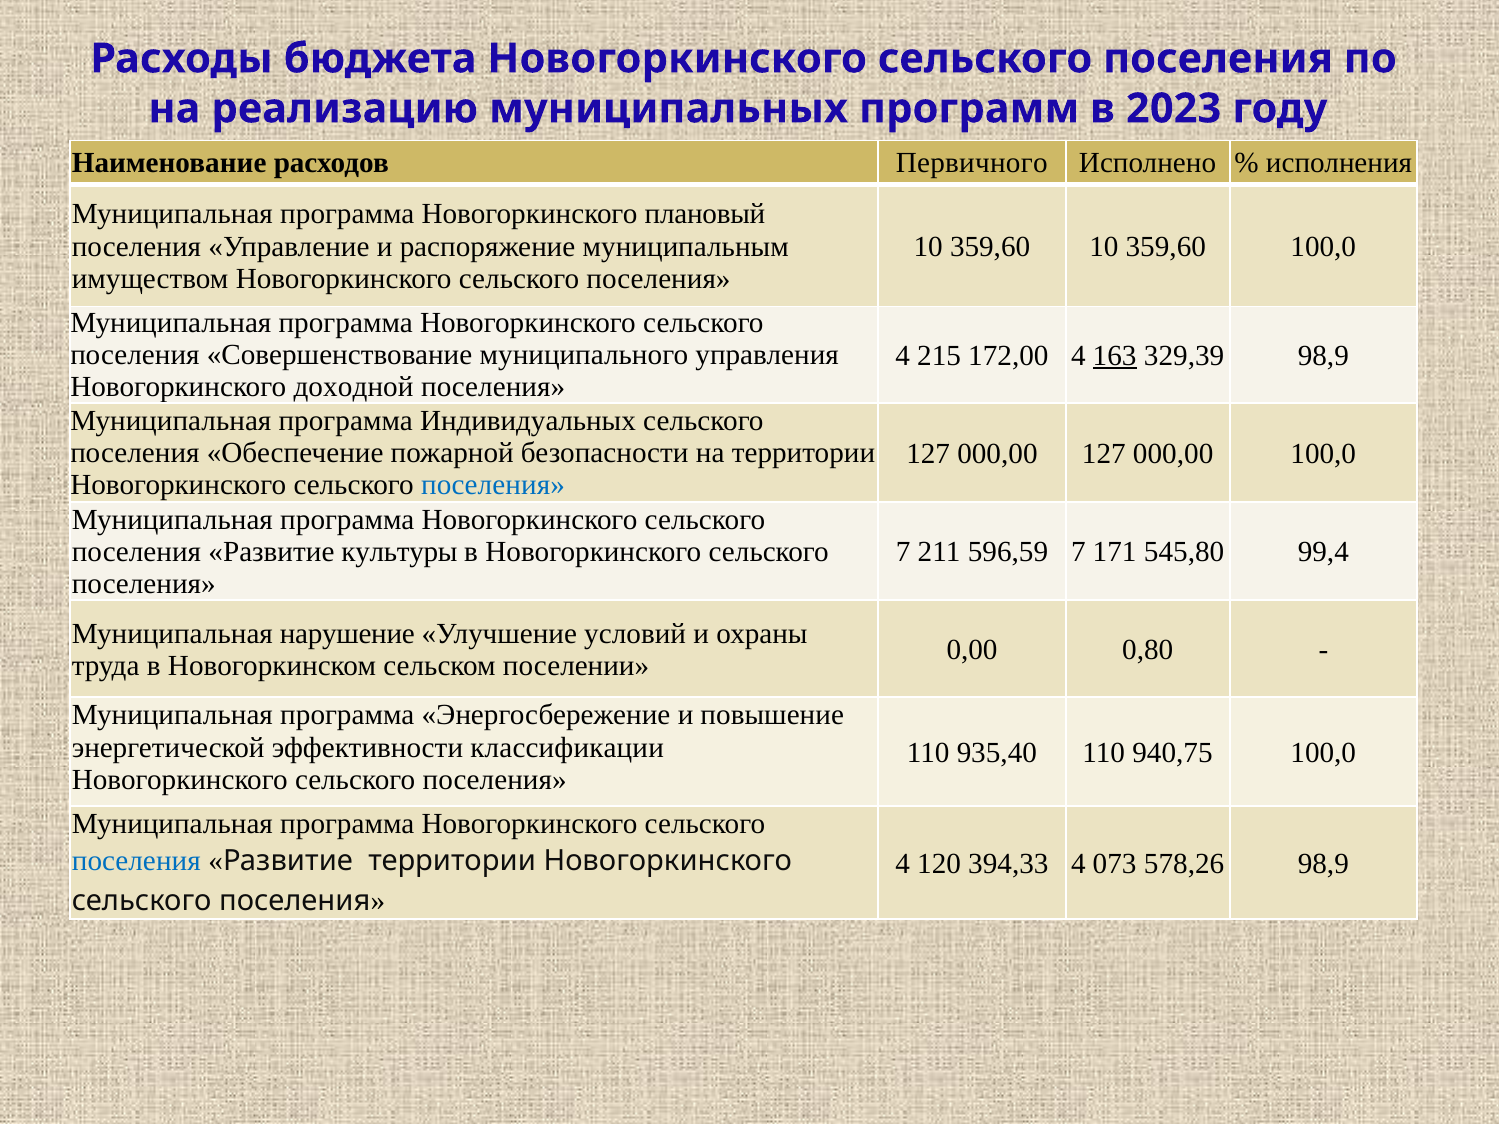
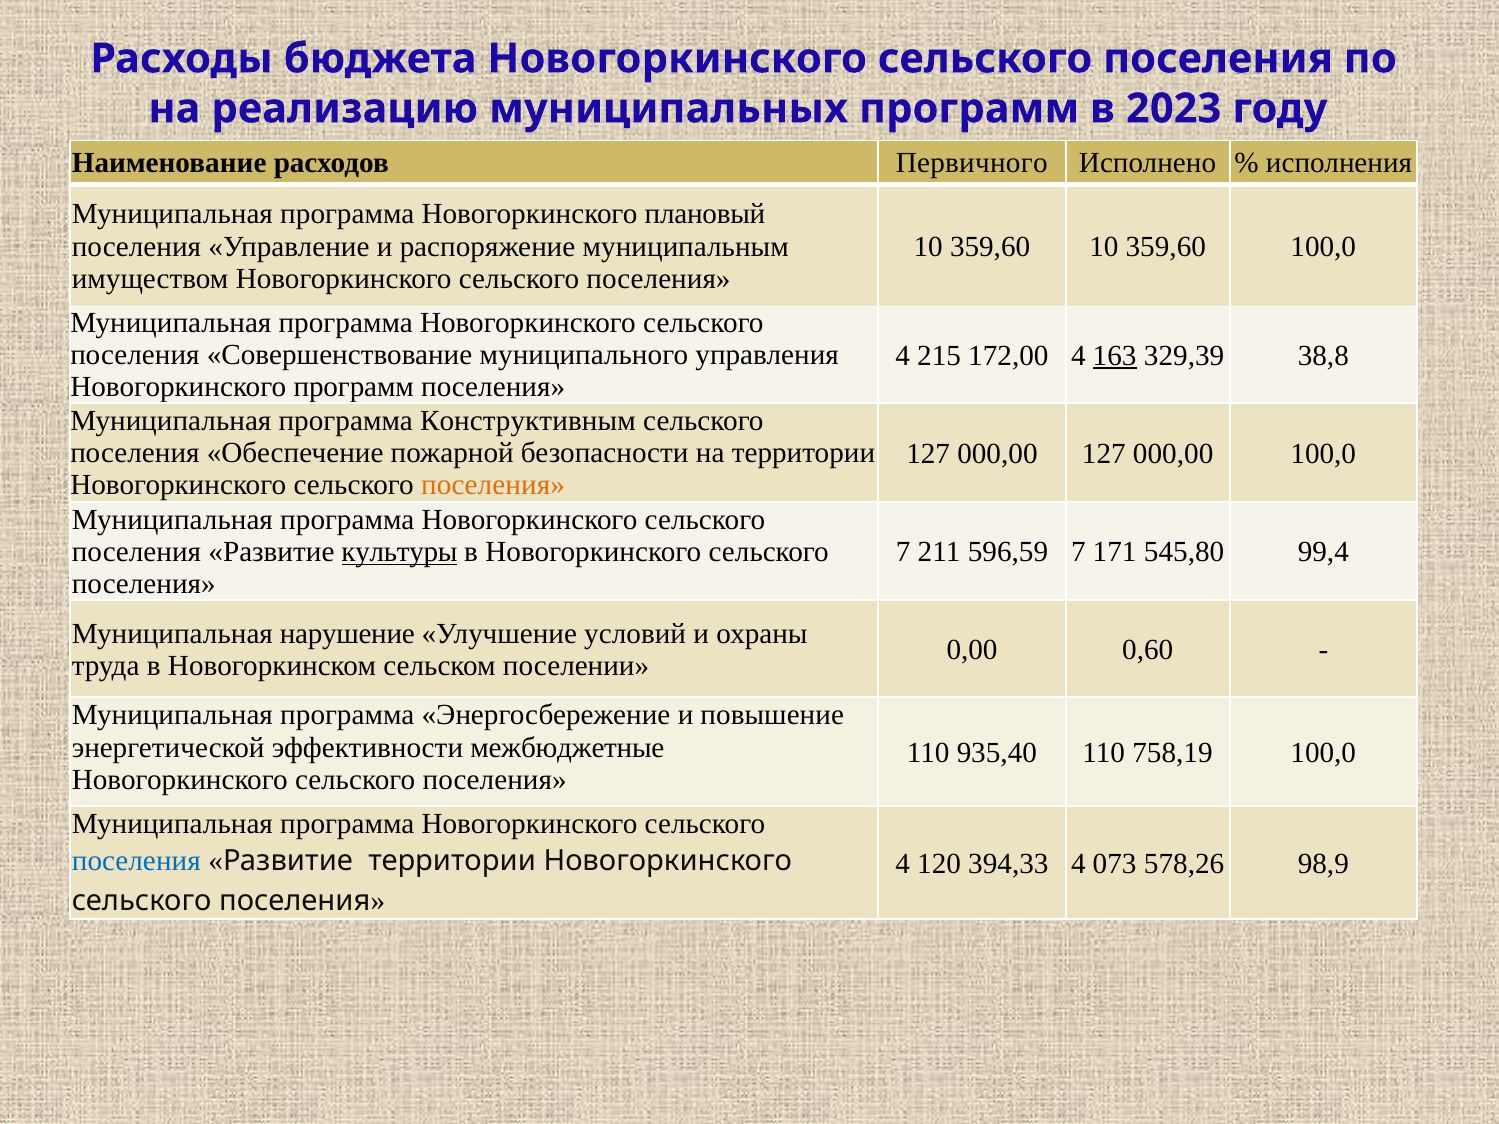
329,39 98,9: 98,9 -> 38,8 (1323, 356)
Новогоркинского доходной: доходной -> программ (354, 387)
Индивидуальных: Индивидуальных -> Конструктивным (528, 421)
поселения colour: blue -> orange (493, 485)
культуры underline: none -> present (399, 552)
0,80: 0,80 -> 0,60 (1148, 650)
классификации: классификации -> межбюджетные (567, 748)
940,75: 940,75 -> 758,19 (1173, 753)
